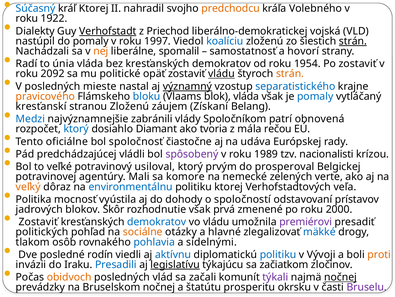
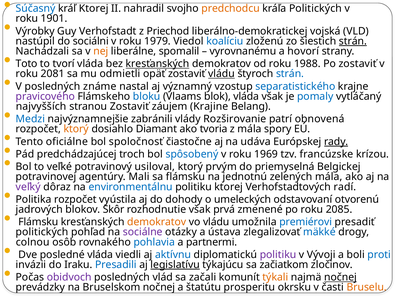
kráľa Volebného: Volebného -> Politických (315, 9)
1922: 1922 -> 1901 (54, 19)
Dialekty: Dialekty -> Výrobky (35, 31)
Verhofstadt underline: present -> none (108, 31)
do pomaly: pomaly -> sociálni (91, 41)
1997: 1997 -> 1979 (157, 41)
samostatnosť: samostatnosť -> vyrovnanému (243, 51)
Radí: Radí -> Toto (27, 64)
únia: únia -> tvorí (64, 64)
kresťanských underline: none -> present (158, 64)
1954: 1954 -> 1988 (307, 64)
2092: 2092 -> 2081 (53, 74)
politické: politické -> odmietli (120, 74)
strán colour: orange -> blue (290, 74)
mieste: mieste -> známe (100, 86)
významný underline: present -> none (187, 86)
pravicového colour: orange -> purple (45, 96)
kresťanskí: kresťanskí -> najvyšších (41, 106)
stranou Zloženú: Zloženú -> Zostaviť (129, 106)
Získaní: Získaní -> Krajine (209, 106)
Spoločníkom: Spoločníkom -> Rozširovanie (235, 119)
ktorý colour: blue -> orange (76, 129)
rečou: rečou -> spory (278, 129)
rady underline: none -> present (336, 141)
vládli: vládli -> troch (132, 154)
spôsobený colour: purple -> blue (192, 154)
1989: 1989 -> 1969 (266, 154)
nacionalisti: nacionalisti -> francúzske (326, 154)
prosperoval: prosperoval -> priemyselná (285, 166)
sa komore: komore -> flámsku (185, 176)
nemecké: nemecké -> jednotnú (245, 176)
zelených verte: verte -> mála (329, 176)
veľký colour: orange -> purple (28, 186)
veľa: veľa -> radí (345, 186)
Politika mocnosť: mocnosť -> rozpočet (75, 199)
spoločností: spoločností -> umeleckých (243, 199)
prístavov: prístavov -> otvorenú (357, 199)
2000: 2000 -> 2085 (339, 209)
Zostaviť: Zostaviť -> Flámsku (38, 221)
demokratov colour: blue -> orange (157, 221)
premiérovi colour: purple -> blue (306, 221)
sociálne colour: orange -> purple (143, 231)
hlavné: hlavné -> ústava (224, 231)
tlakom: tlakom -> colnou (33, 241)
sídelnými: sídelnými -> partnermi (212, 241)
posledné rodín: rodín -> vláda (100, 254)
politiku colour: blue -> purple (278, 254)
proti colour: orange -> blue (379, 254)
obidvoch colour: orange -> purple (69, 277)
týkali colour: purple -> orange (275, 277)
Bruselu colour: purple -> orange (367, 287)
